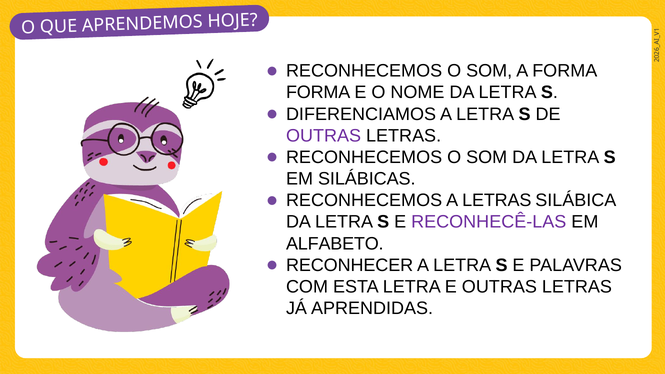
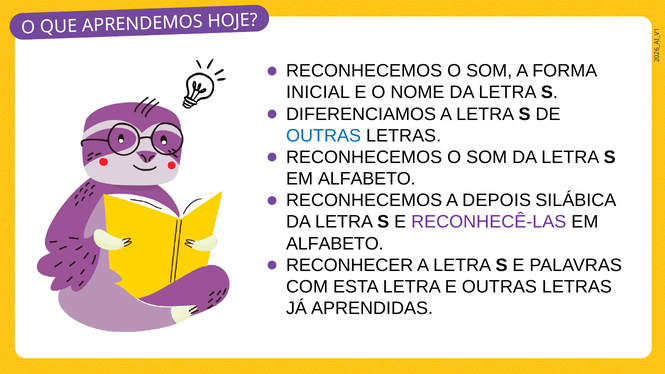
FORMA: FORMA -> INICIAL (318, 92)
OUTRAS colour: purple -> blue (324, 136)
SILÁBICAS: SILÁBICAS -> ALFABETO (367, 179)
A LETRAS: LETRAS -> DEPOIS (497, 200)
